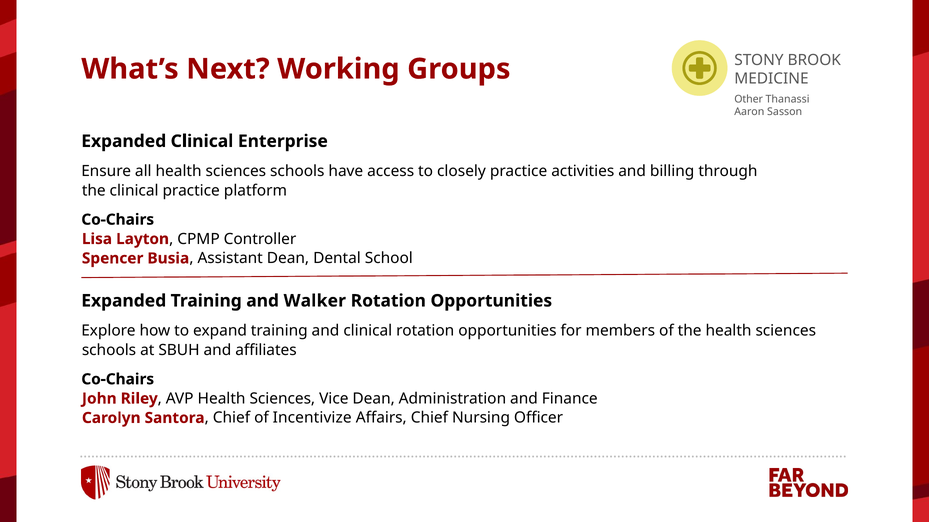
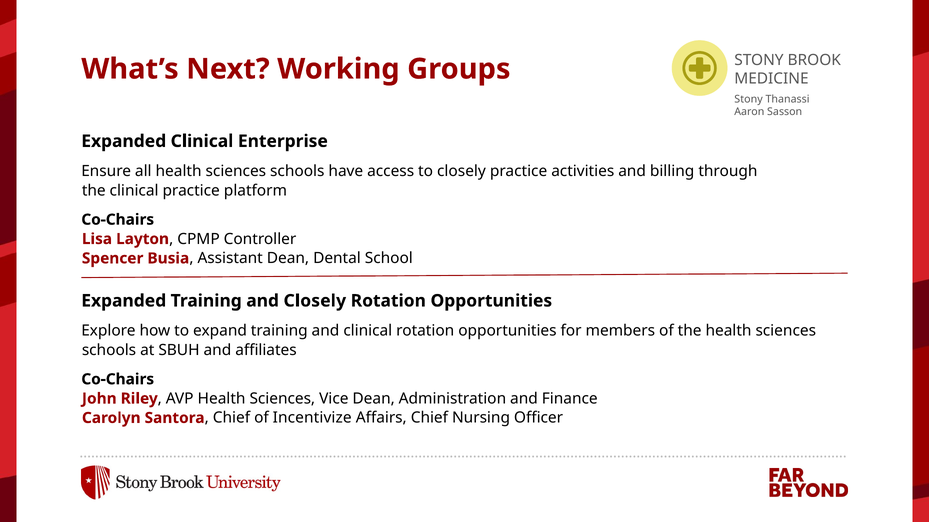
Other: Other -> Stony (749, 99)
and Walker: Walker -> Closely (315, 301)
